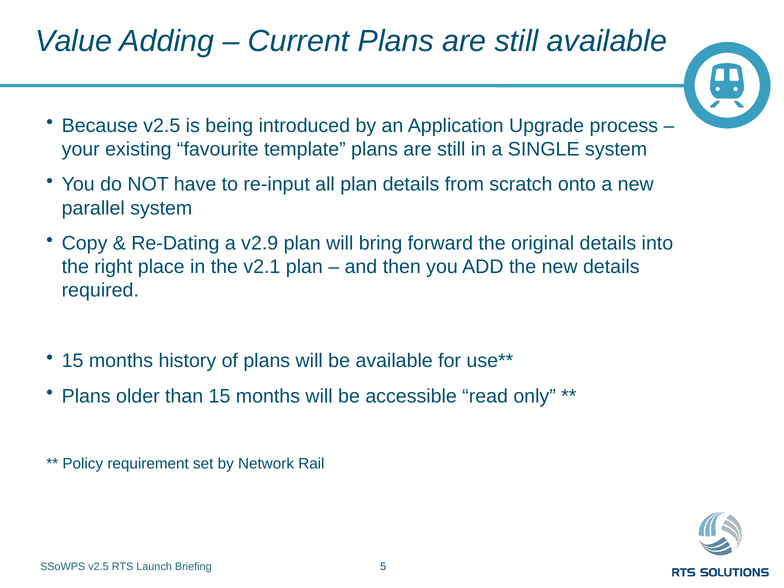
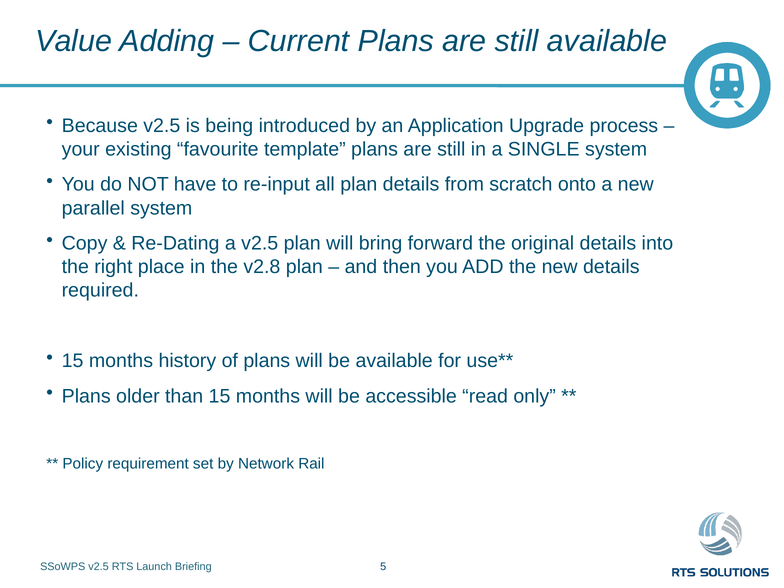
a v2.9: v2.9 -> v2.5 (260, 243)
v2.1: v2.1 -> v2.8 (262, 267)
